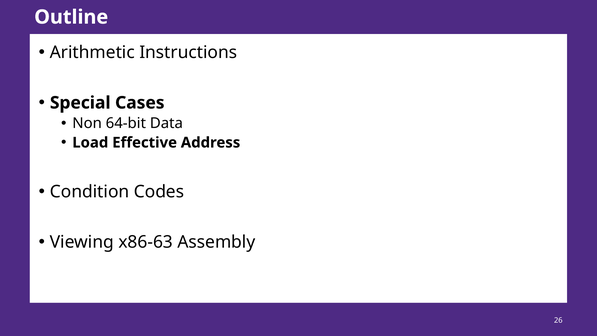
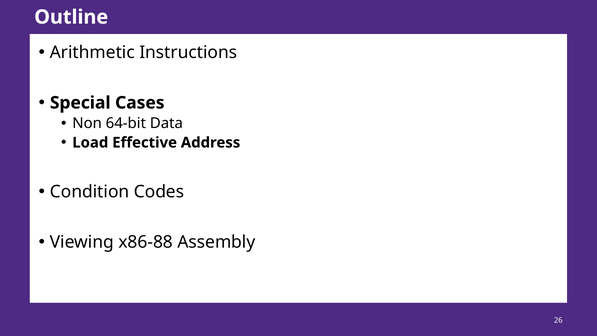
x86-63: x86-63 -> x86-88 (146, 242)
